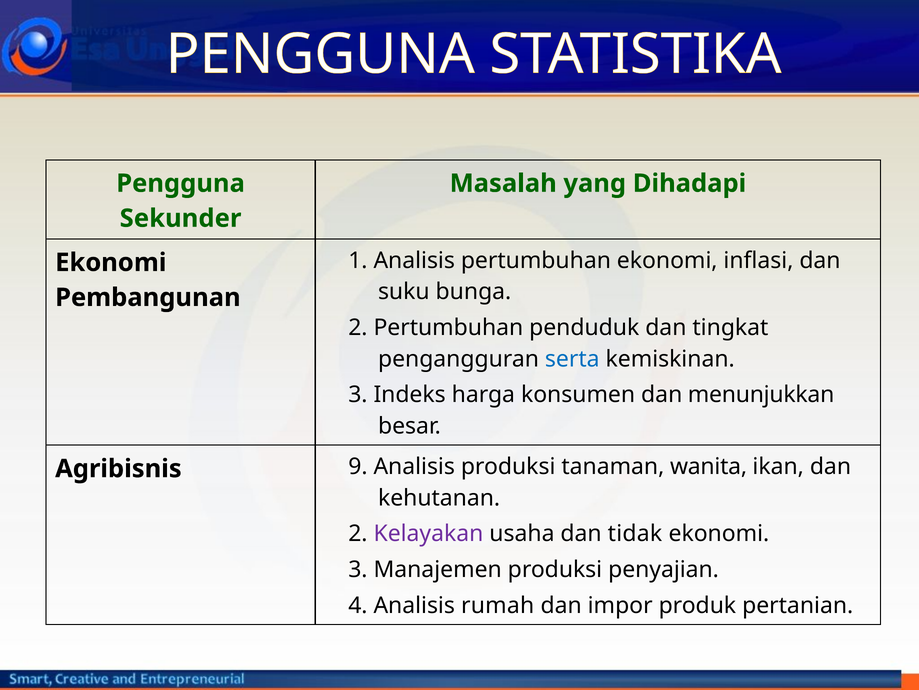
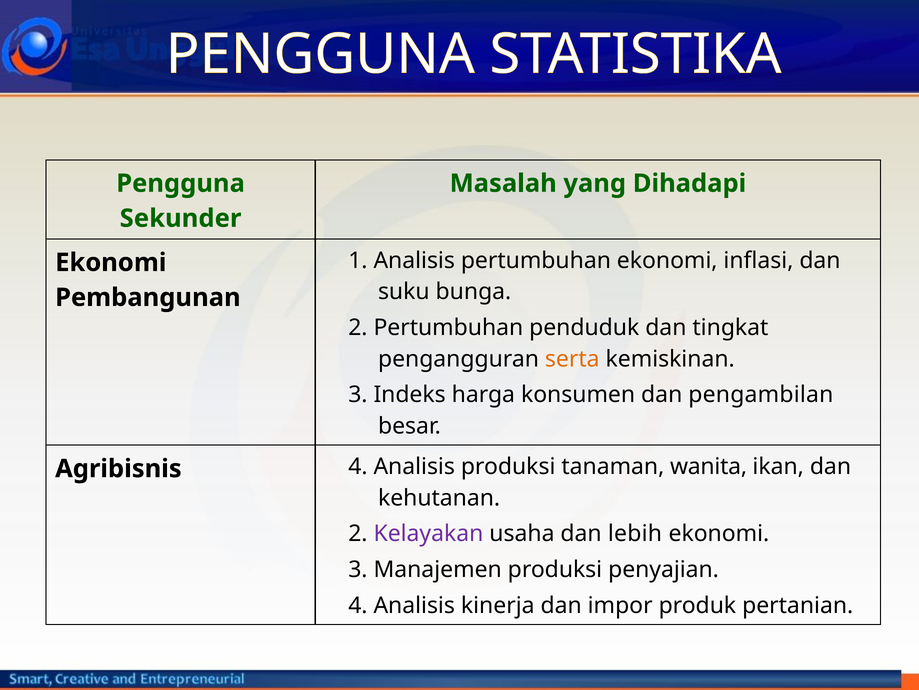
serta colour: blue -> orange (572, 359)
menunjukkan: menunjukkan -> pengambilan (761, 394)
Agribisnis 9: 9 -> 4 (358, 466)
tidak: tidak -> lebih (635, 533)
rumah: rumah -> kinerja (498, 605)
